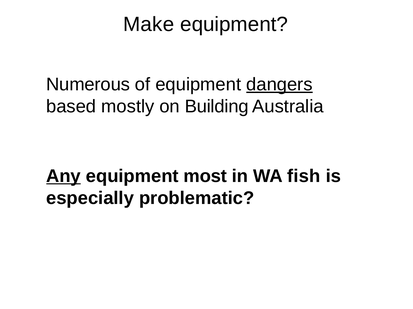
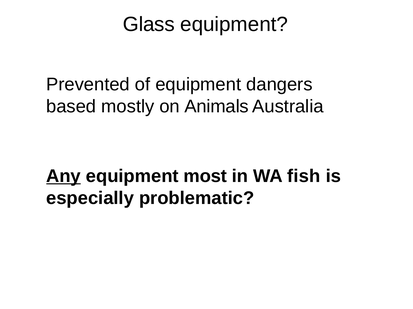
Make: Make -> Glass (149, 24)
Numerous: Numerous -> Prevented (88, 85)
dangers underline: present -> none (279, 85)
Building: Building -> Animals (217, 107)
